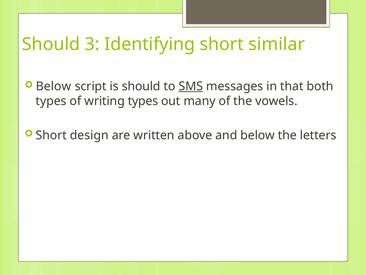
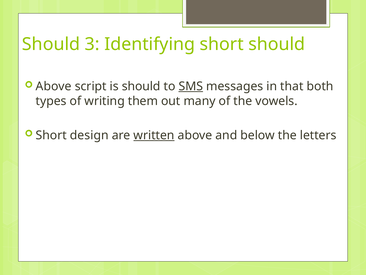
short similar: similar -> should (277, 44)
Below: Below -> Above (54, 86)
writing types: types -> them (143, 101)
written underline: none -> present (154, 135)
